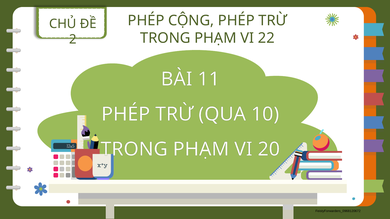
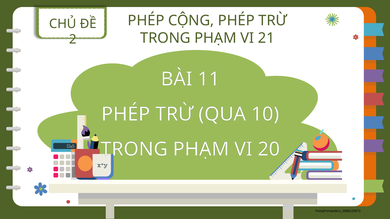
22: 22 -> 21 (266, 38)
